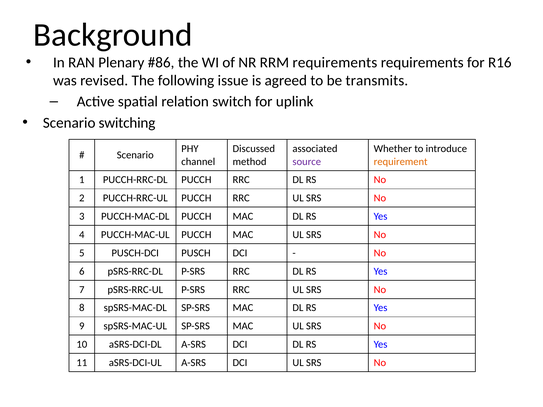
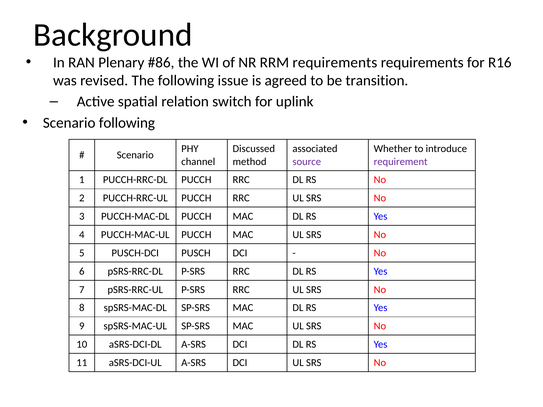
transmits: transmits -> transition (377, 81)
Scenario switching: switching -> following (127, 123)
requirement colour: orange -> purple (401, 162)
